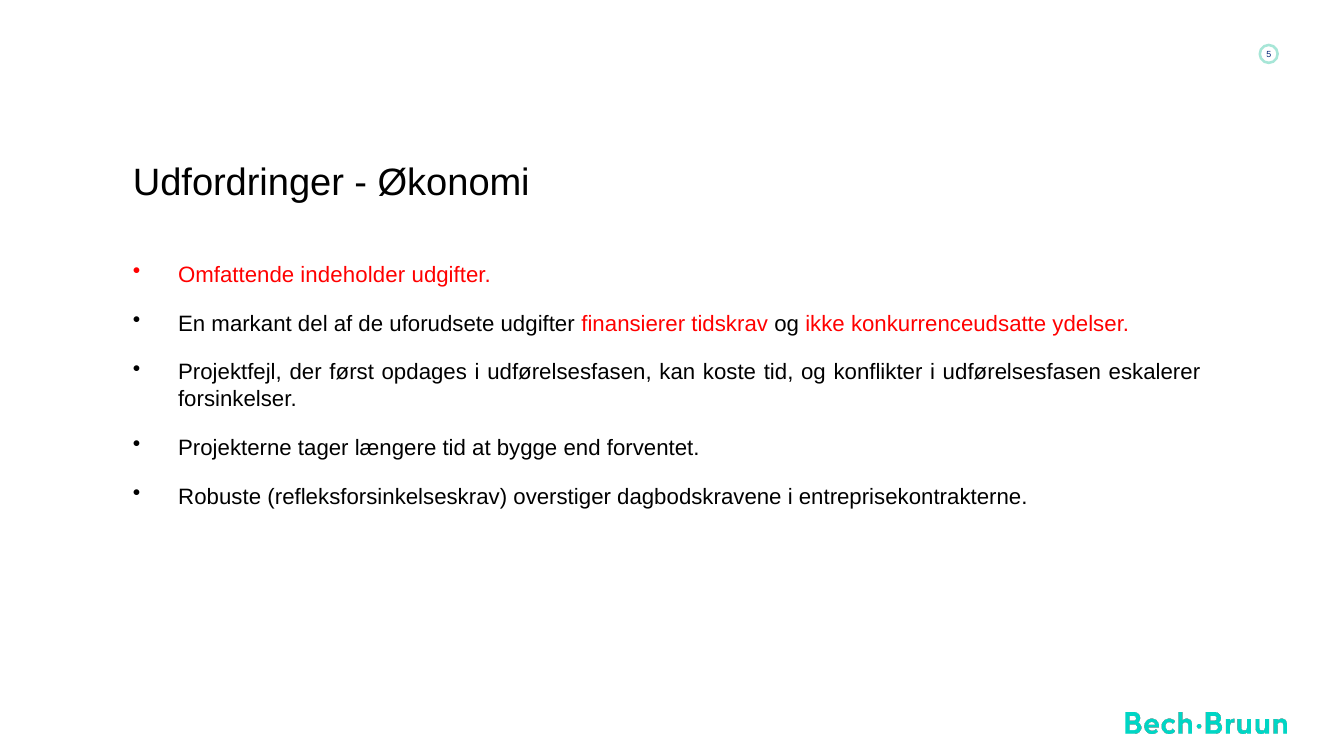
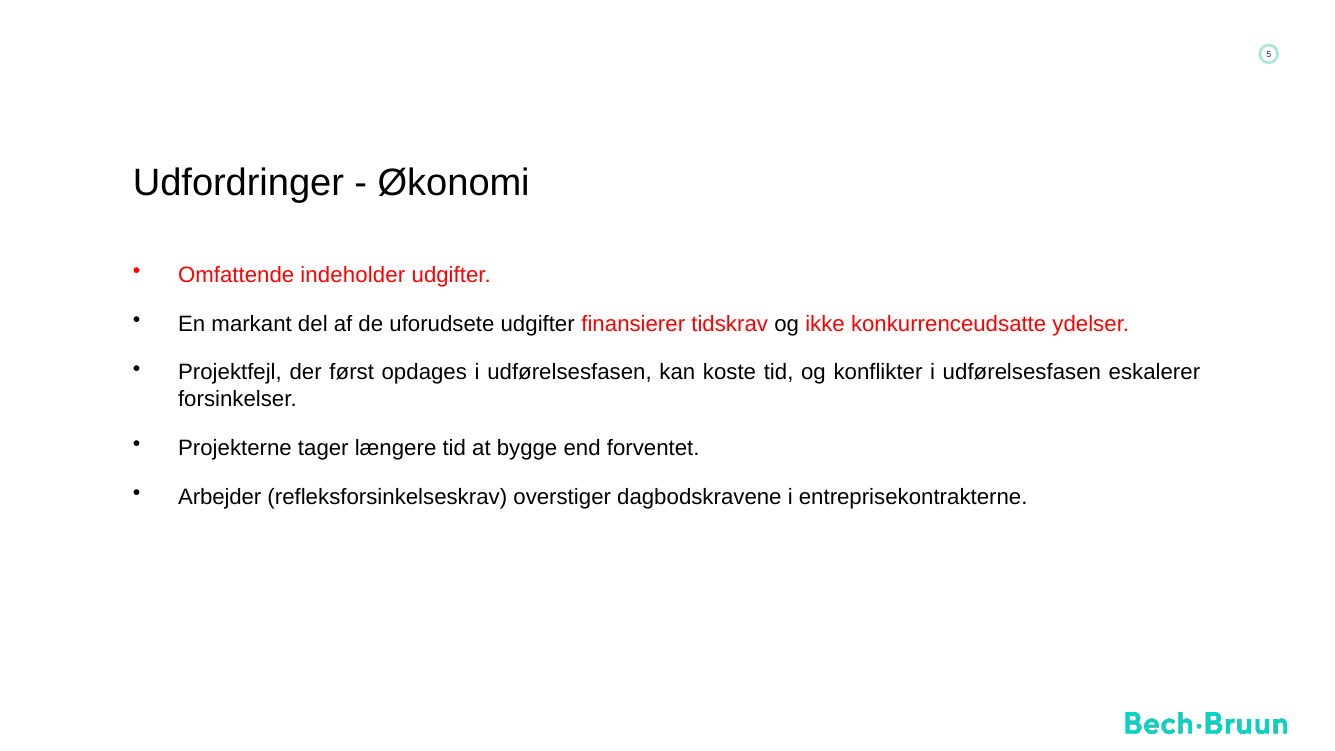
Robuste: Robuste -> Arbejder (220, 497)
